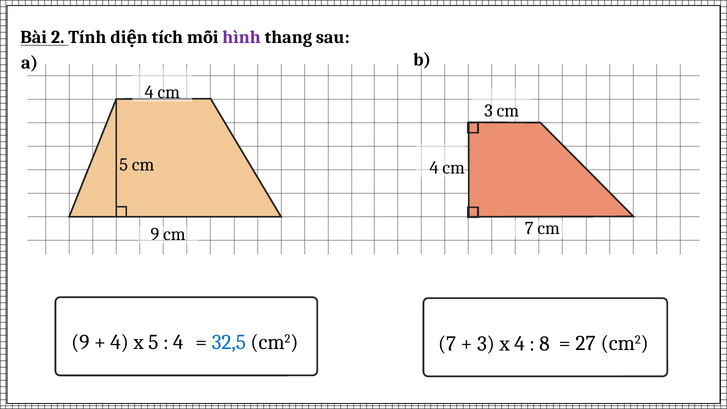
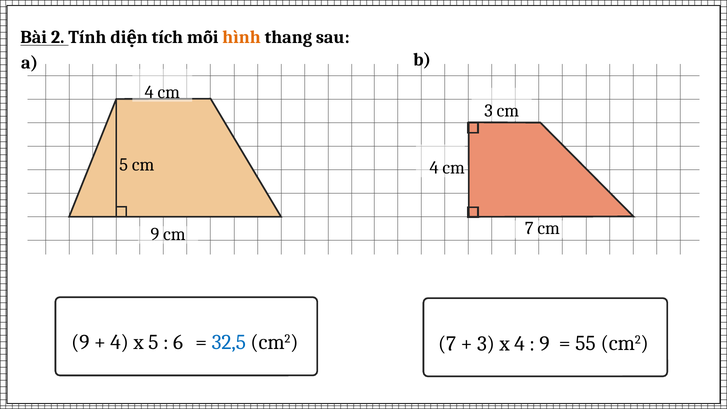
hình colour: purple -> orange (242, 37)
4: 4 -> 6 (178, 342)
8: 8 -> 9 (544, 344)
27: 27 -> 55 (585, 343)
